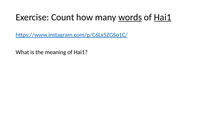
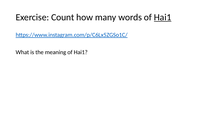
words underline: present -> none (130, 17)
